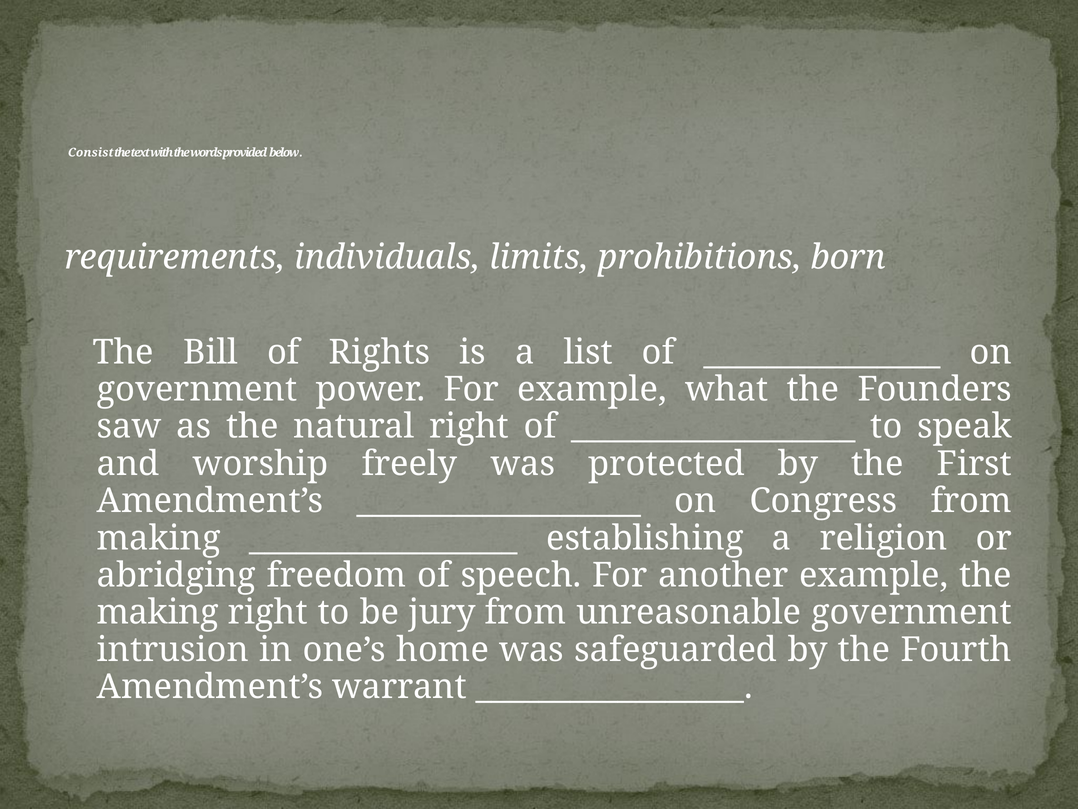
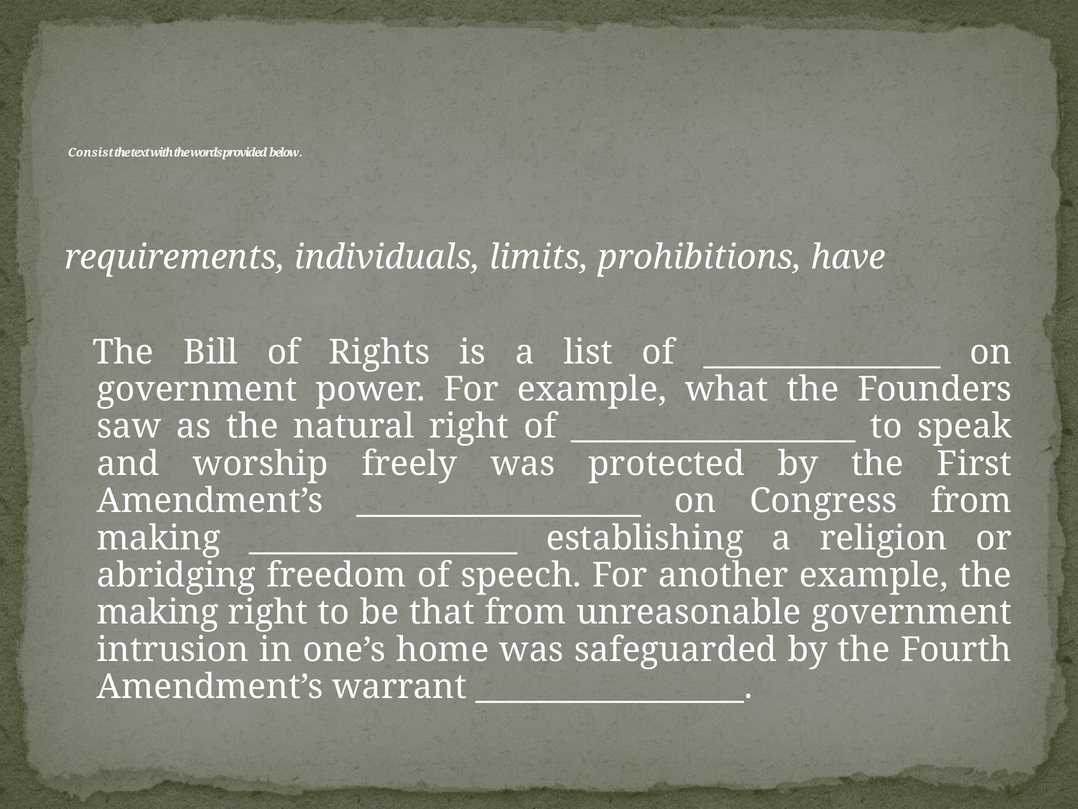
born: born -> have (848, 257)
jury: jury -> that (442, 612)
